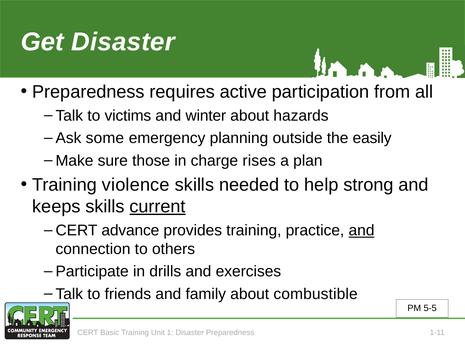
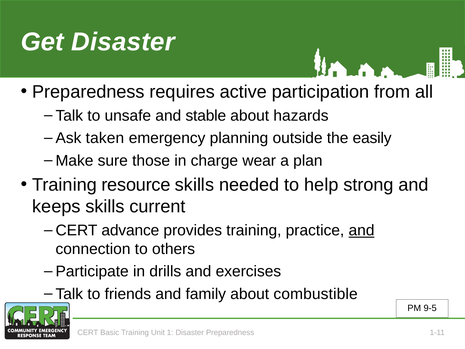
victims: victims -> unsafe (128, 116)
winter: winter -> stable (206, 116)
some: some -> taken (105, 138)
rises: rises -> wear (259, 161)
violence: violence -> resource (136, 185)
current underline: present -> none (158, 206)
5-5: 5-5 -> 9-5 (430, 308)
